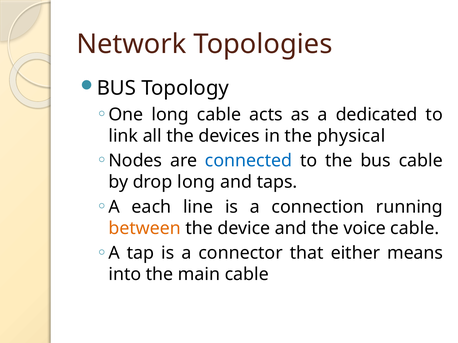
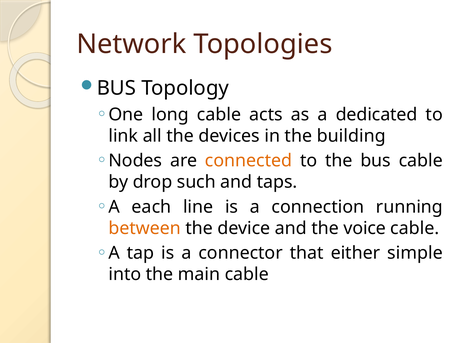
physical: physical -> building (351, 136)
connected colour: blue -> orange (249, 161)
drop long: long -> such (196, 182)
means: means -> simple (415, 253)
